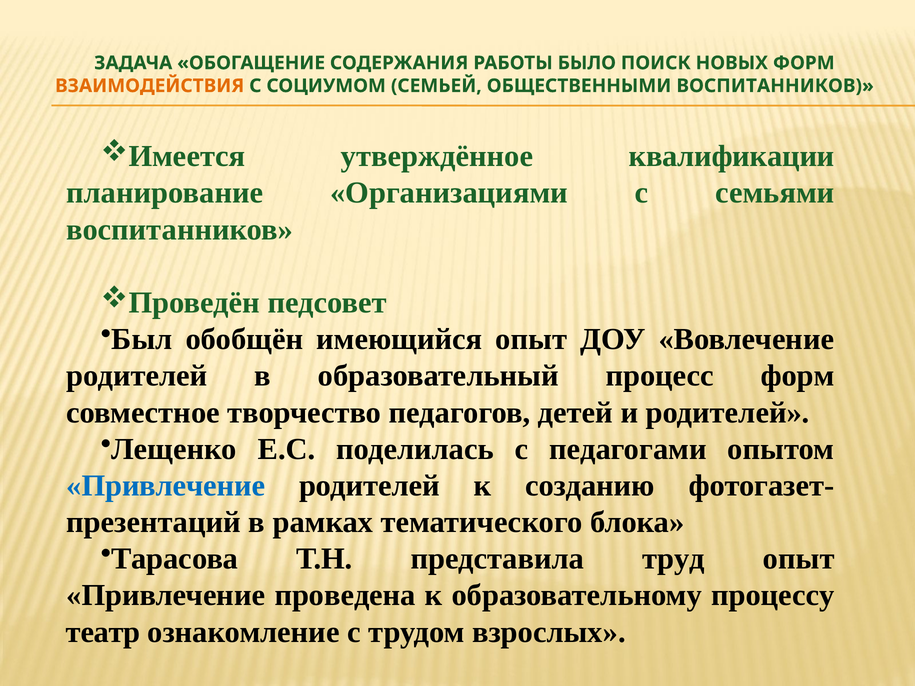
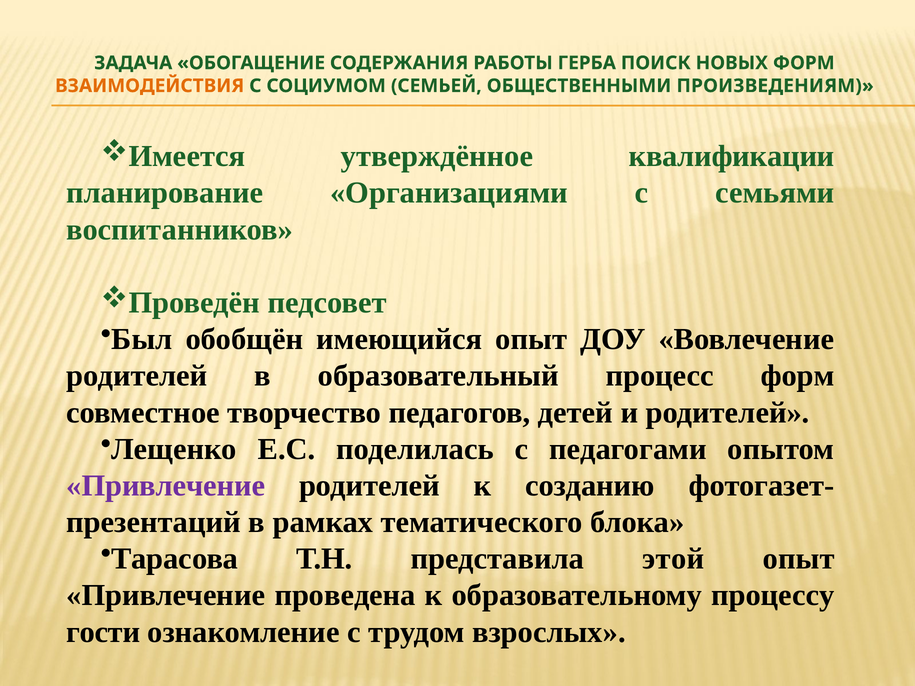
БЫЛО: БЫЛО -> ГЕРБА (587, 63)
ОБЩЕСТВЕННЫМИ ВОСПИТАННИКОВ: ВОСПИТАННИКОВ -> ПРОИЗВЕДЕНИЯМ (775, 86)
Привлечение colour: blue -> purple (166, 486)
труд: труд -> этой (673, 559)
театр: театр -> гости (103, 632)
